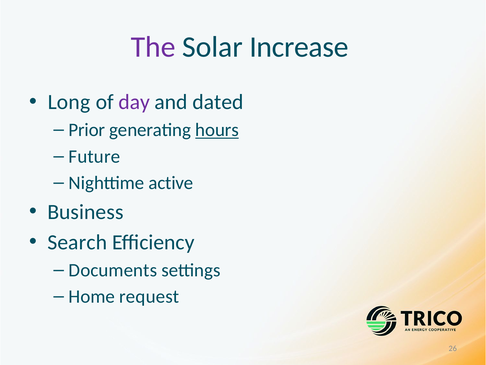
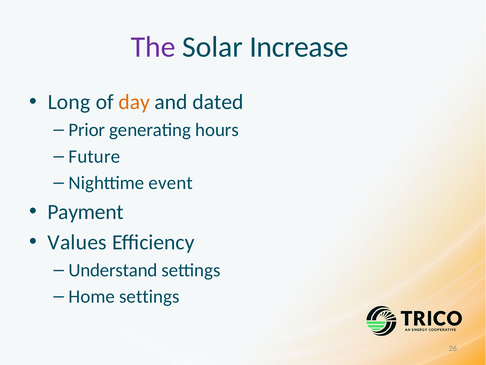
day colour: purple -> orange (134, 102)
hours underline: present -> none (217, 130)
active: active -> event (171, 183)
Business: Business -> Payment (86, 212)
Search: Search -> Values (77, 242)
Documents: Documents -> Understand (113, 270)
Home request: request -> settings (149, 296)
